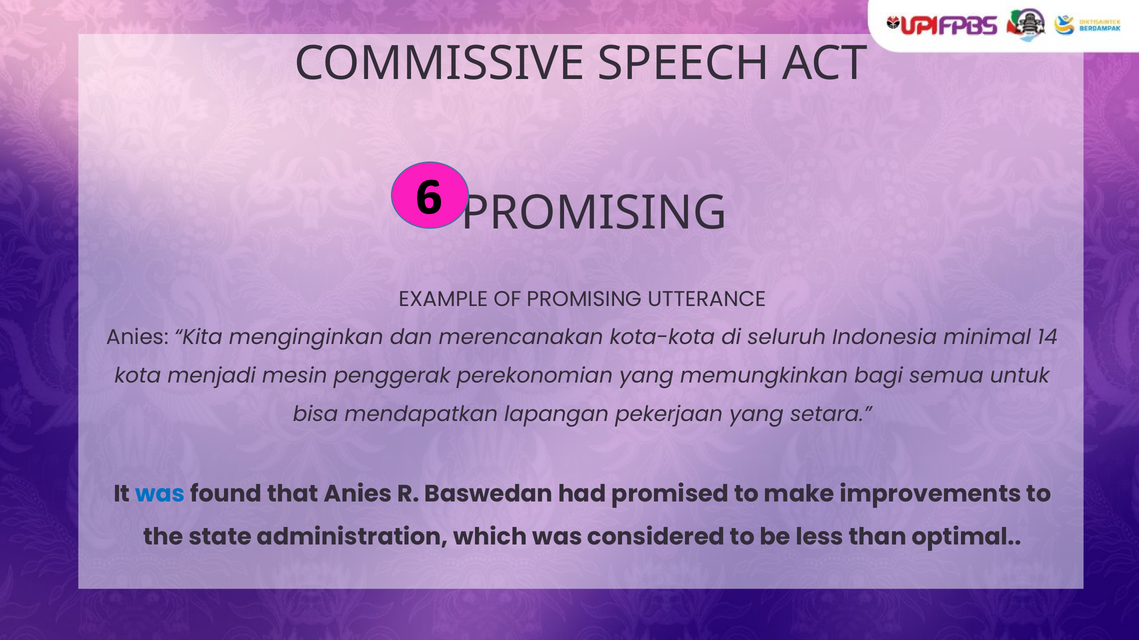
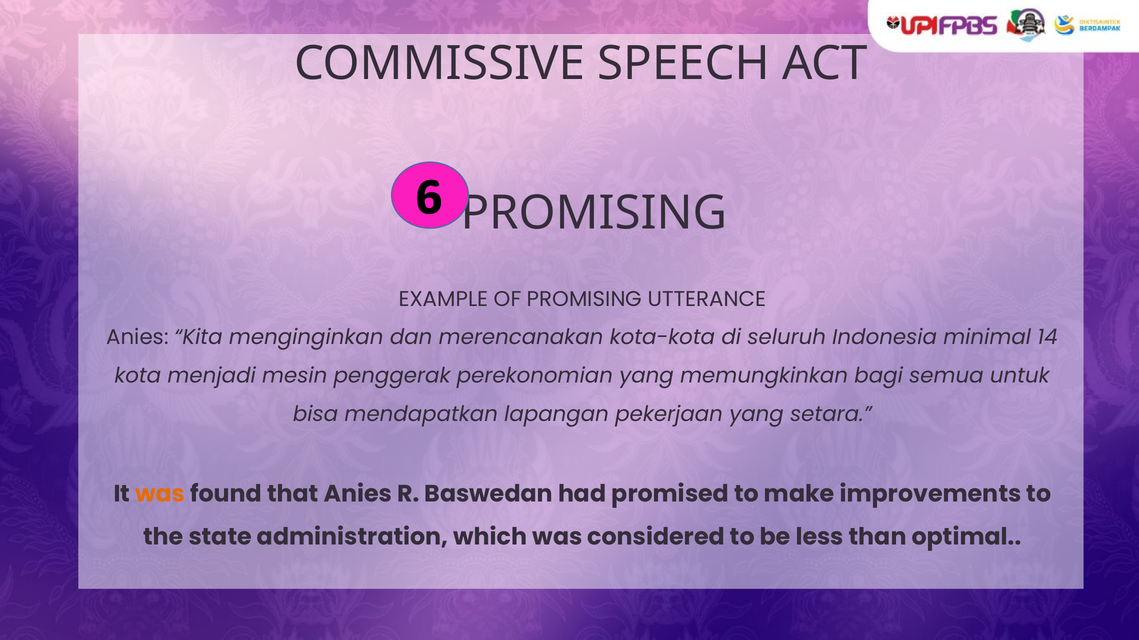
was colour: blue -> orange (160, 495)
